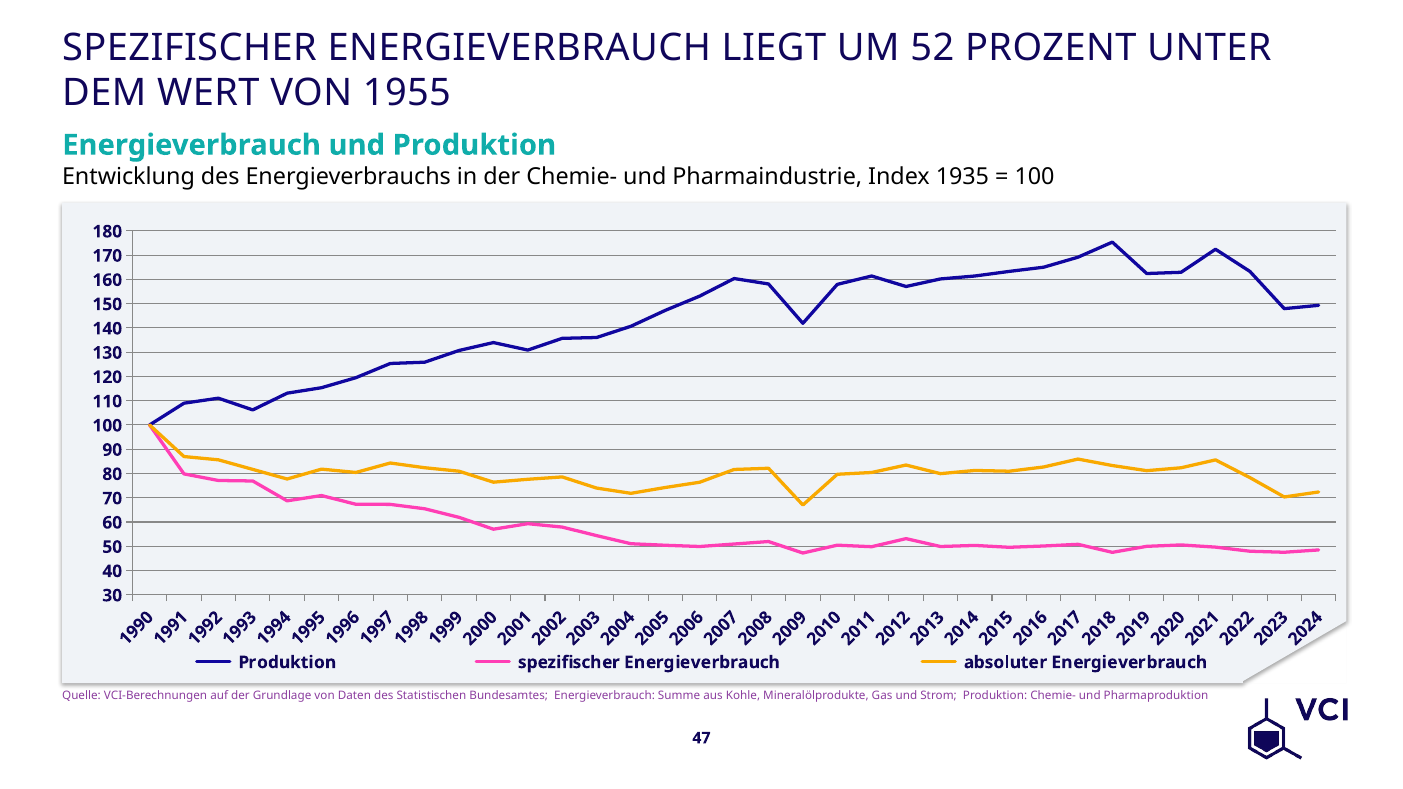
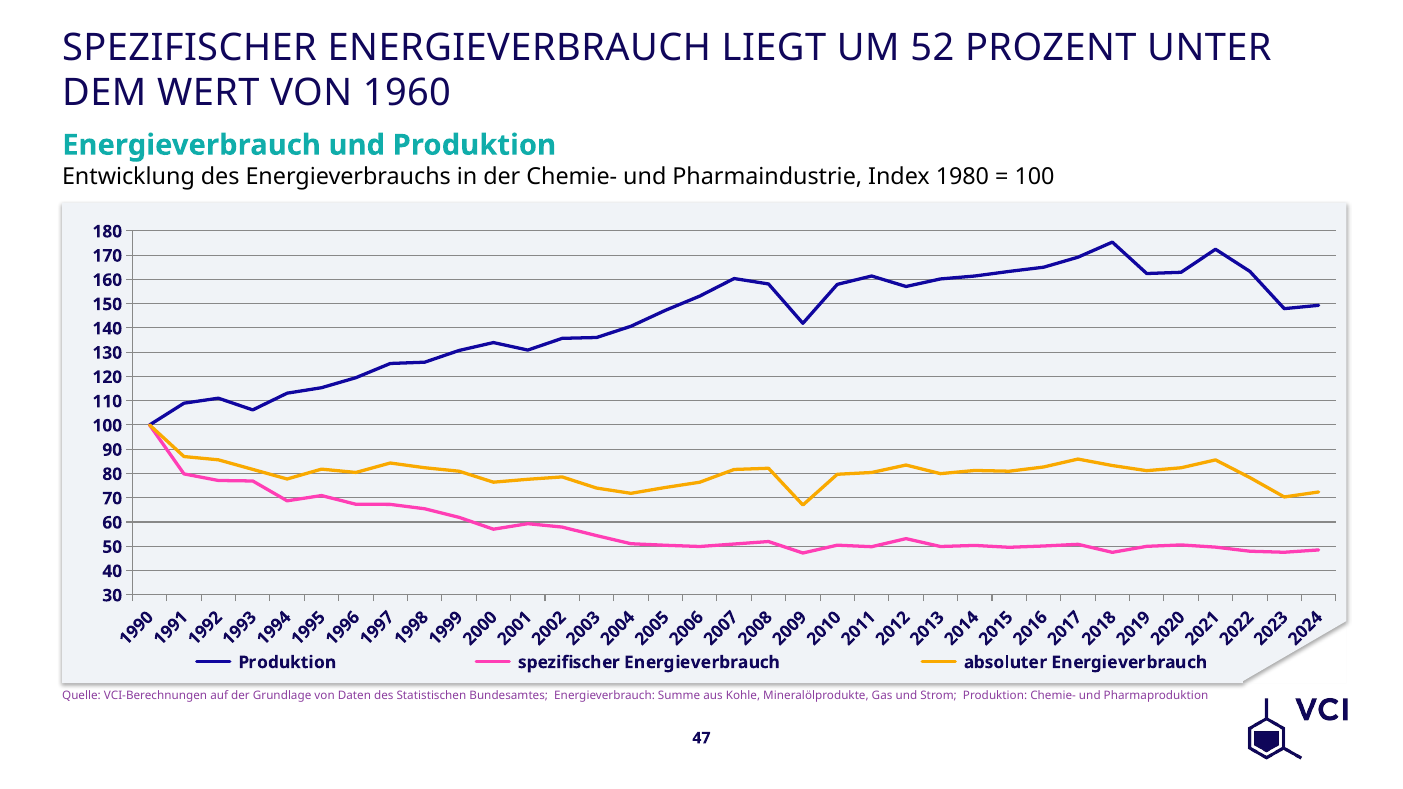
1955: 1955 -> 1960 (407, 93)
1935: 1935 -> 1980 (962, 177)
